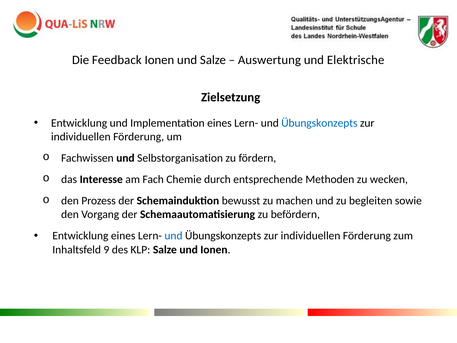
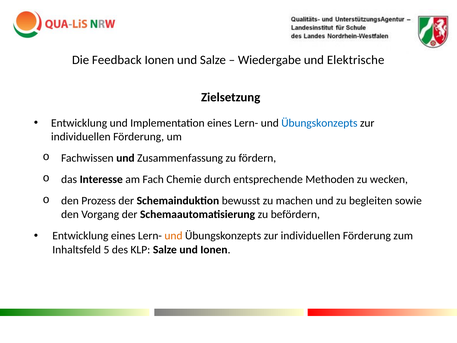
Auswertung: Auswertung -> Wiedergabe (269, 60)
Selbstorganisation: Selbstorganisation -> Zusammenfassung (180, 158)
und colour: blue -> orange (173, 236)
9: 9 -> 5 (106, 249)
